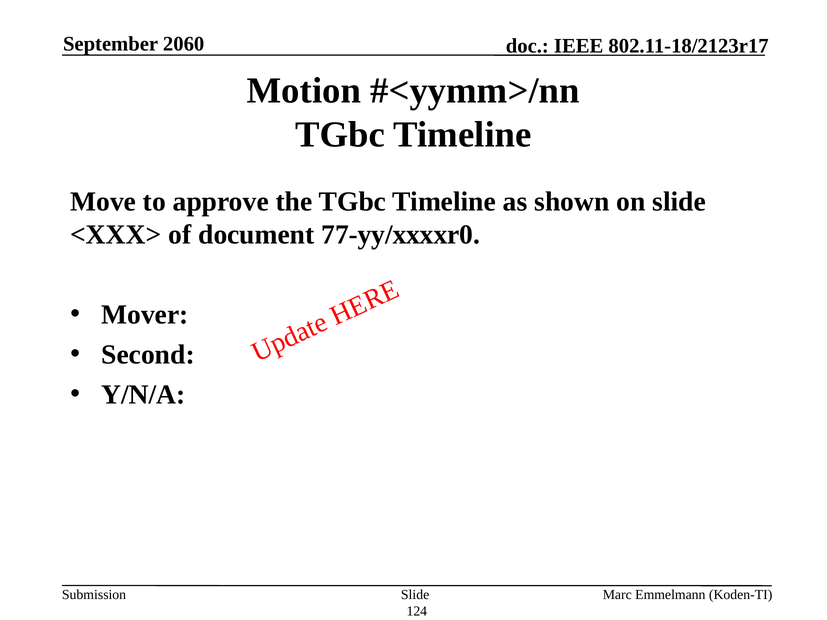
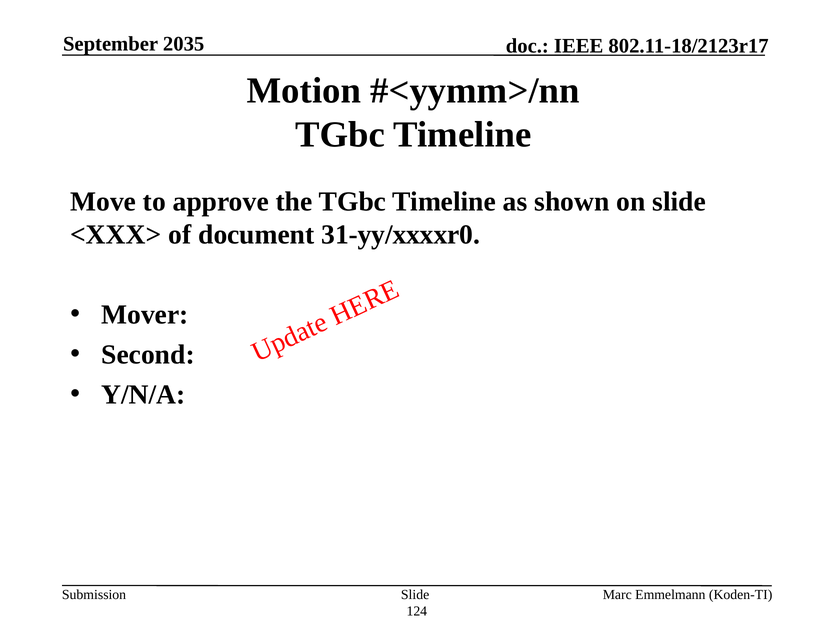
2060: 2060 -> 2035 (184, 44)
77-yy/xxxxr0: 77-yy/xxxxr0 -> 31-yy/xxxxr0 (401, 235)
